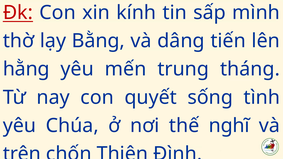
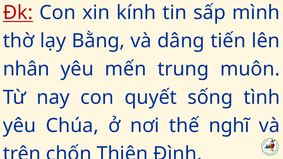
hằng: hằng -> nhân (26, 69)
tháng: tháng -> muôn (250, 69)
